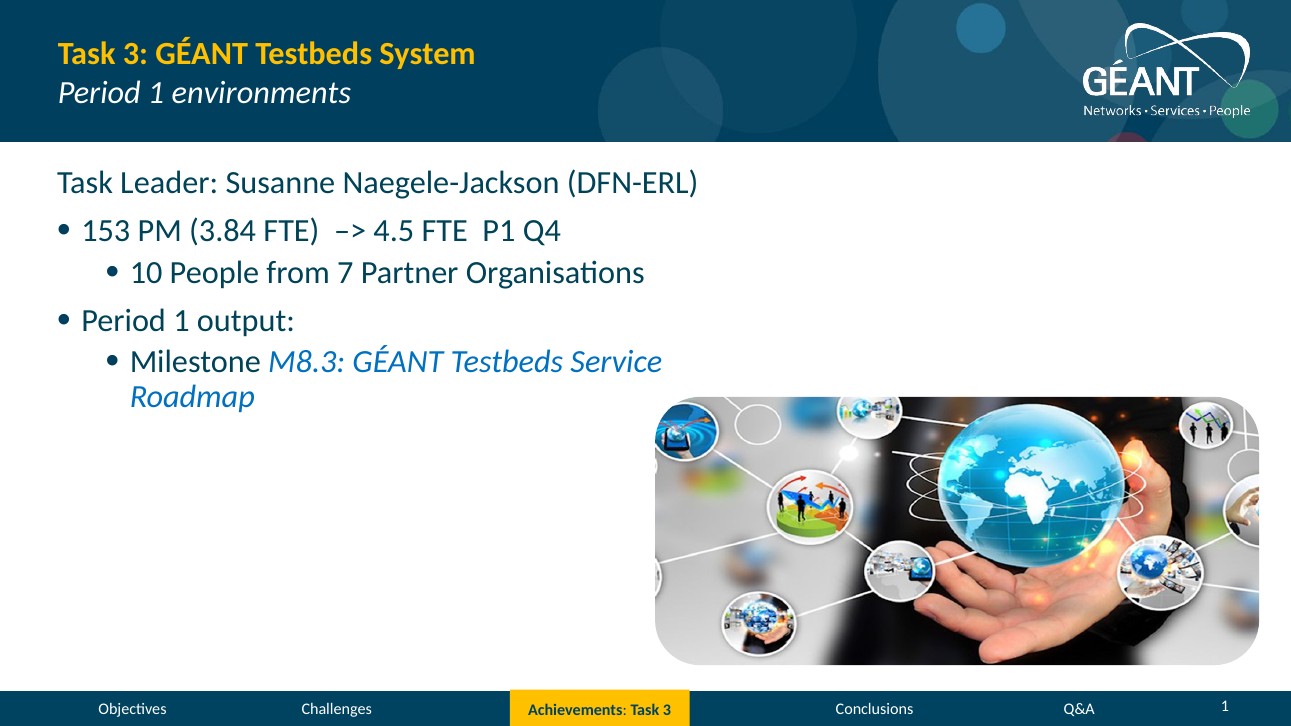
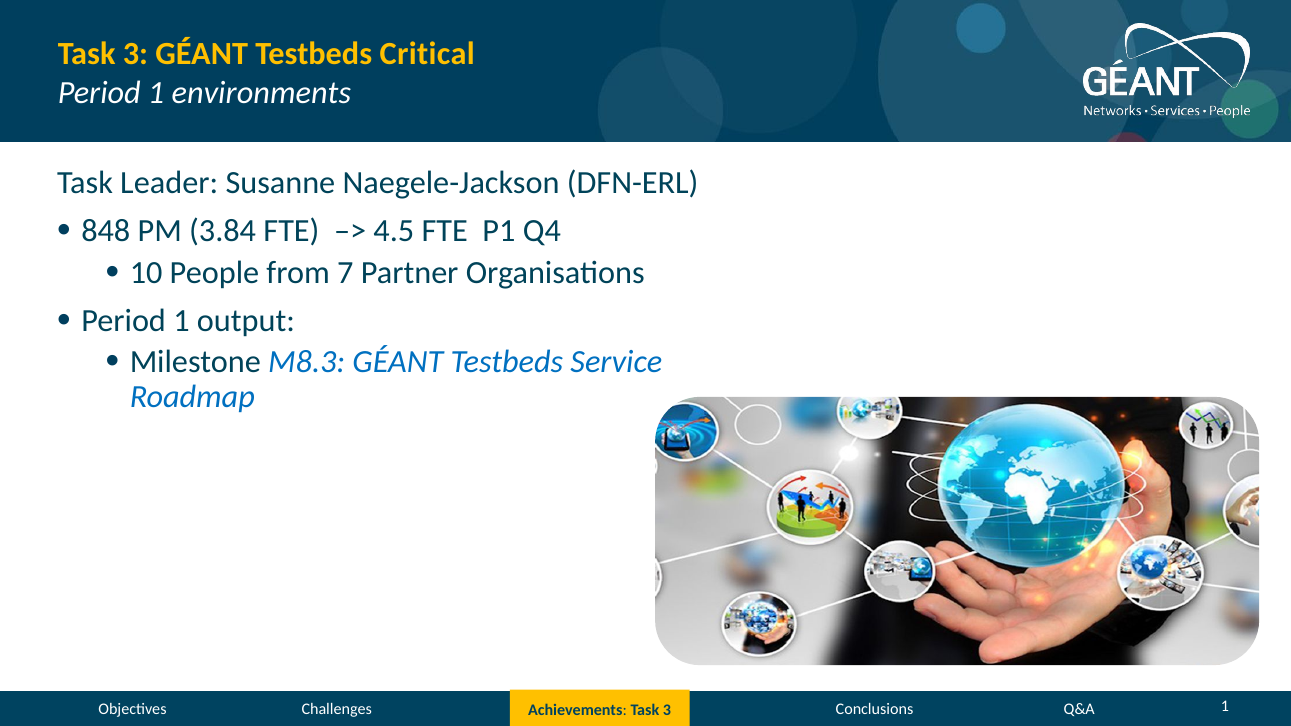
System: System -> Critical (427, 54)
153: 153 -> 848 (106, 231)
